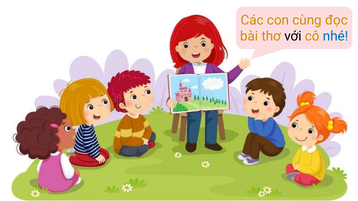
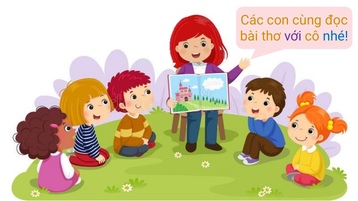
với colour: black -> purple (293, 36)
